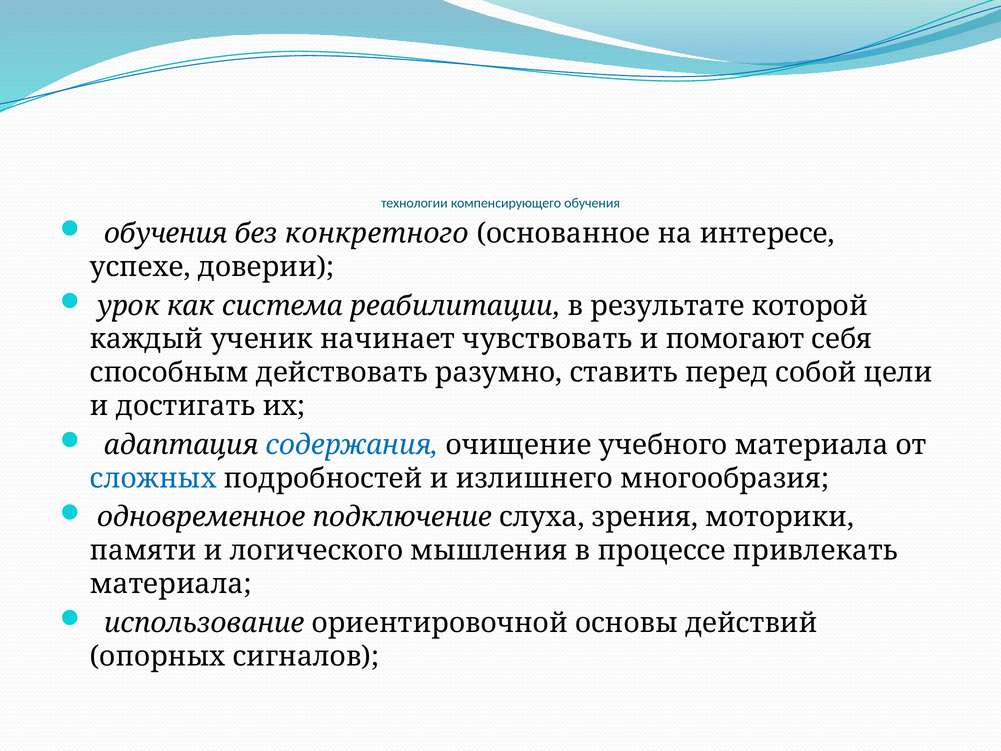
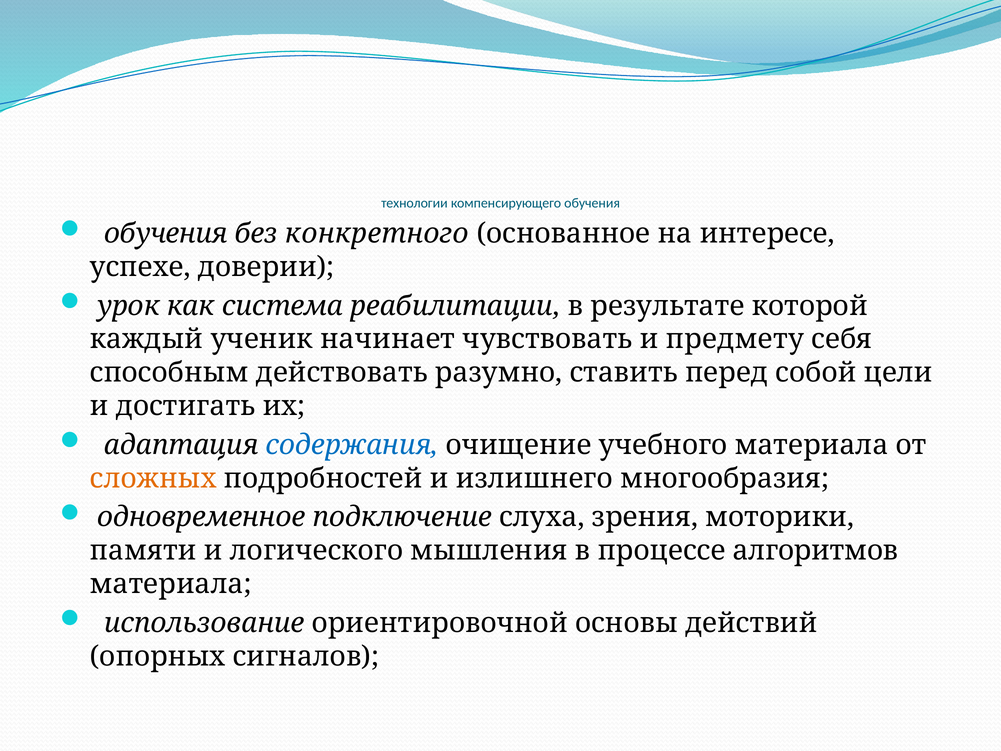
помогают: помогают -> предмету (735, 339)
сложных colour: blue -> orange (153, 478)
привлекать: привлекать -> алгоритмов (816, 551)
